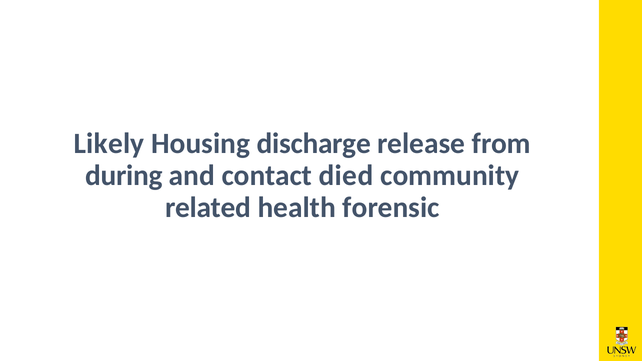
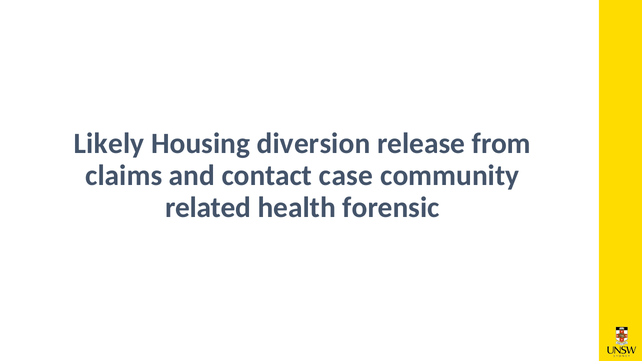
discharge: discharge -> diversion (314, 144)
during: during -> claims (124, 176)
died: died -> case (346, 176)
